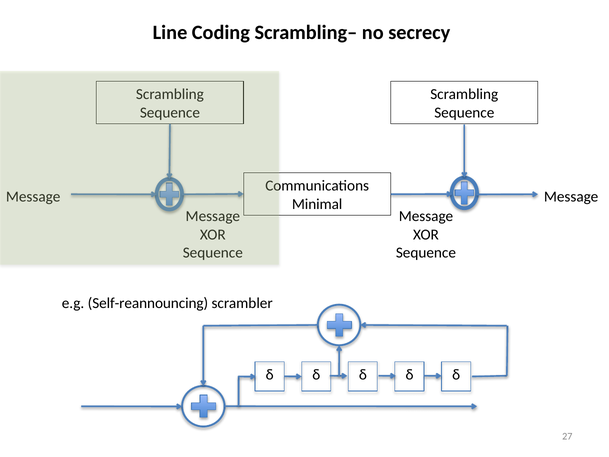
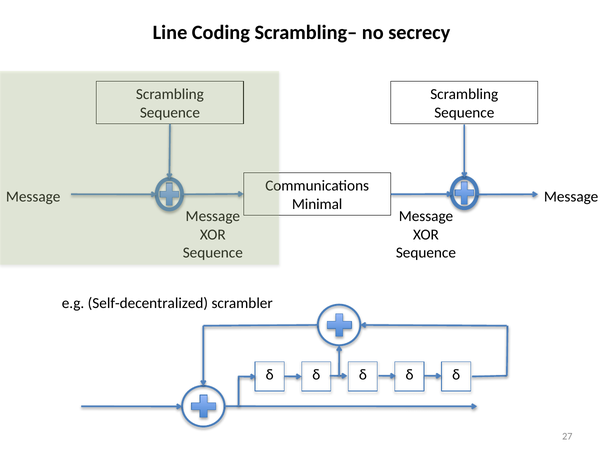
Self-reannouncing: Self-reannouncing -> Self-decentralized (148, 303)
